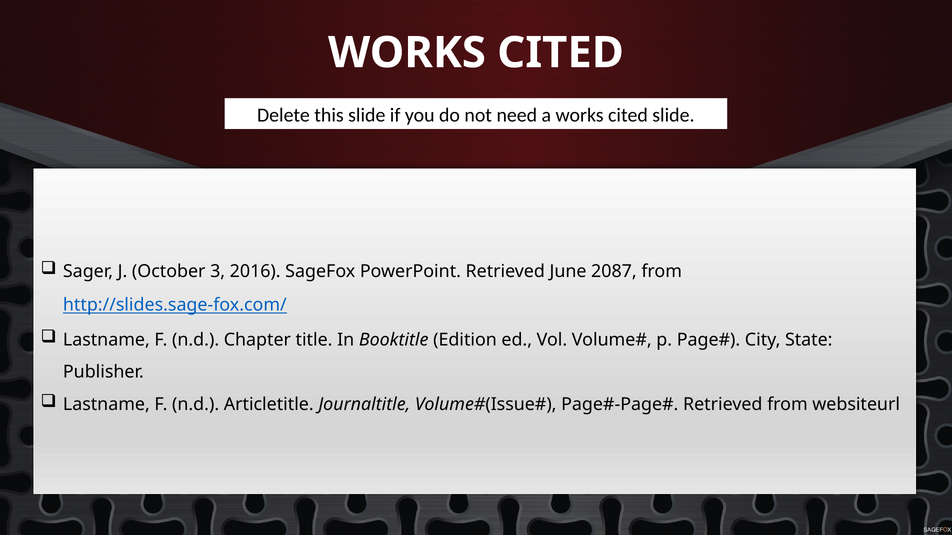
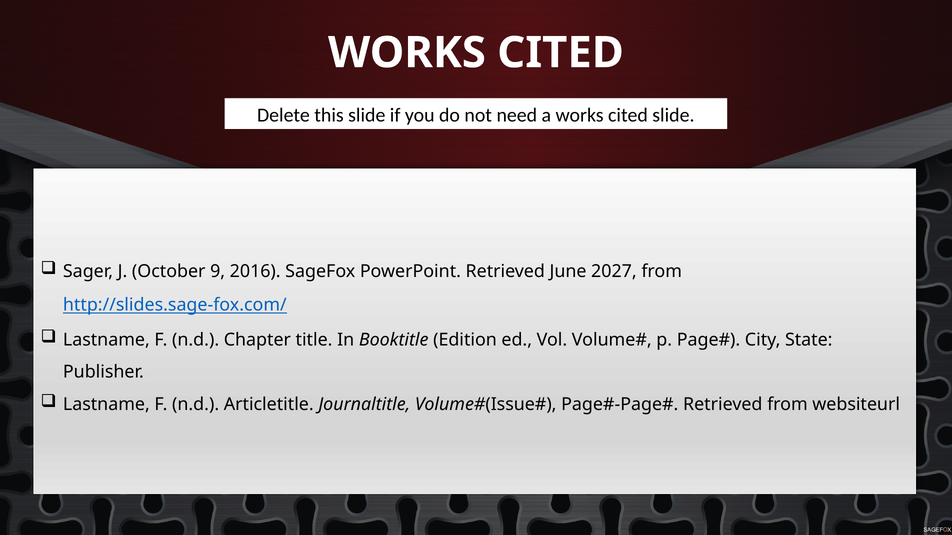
3: 3 -> 9 (218, 272)
2087: 2087 -> 2027 (614, 272)
